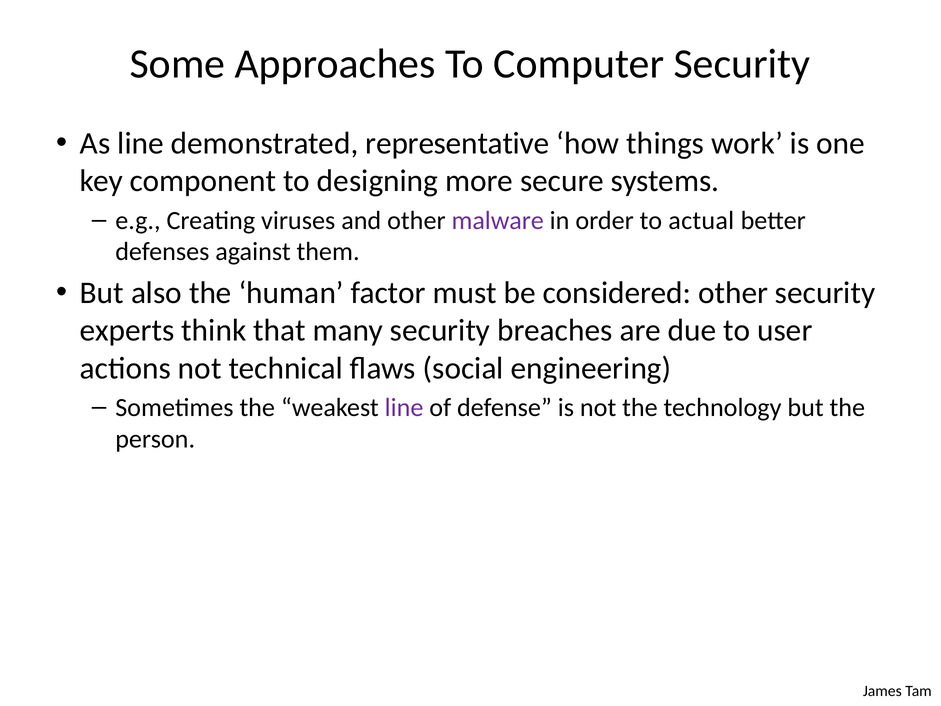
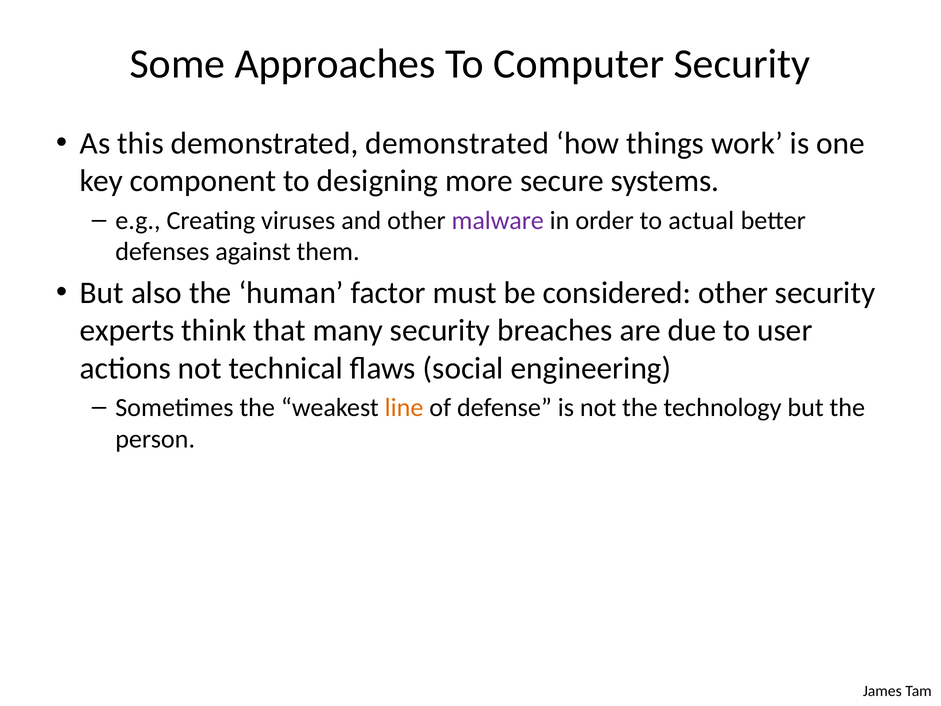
As line: line -> this (141, 143)
demonstrated representative: representative -> demonstrated (457, 143)
line colour: purple -> orange (404, 408)
